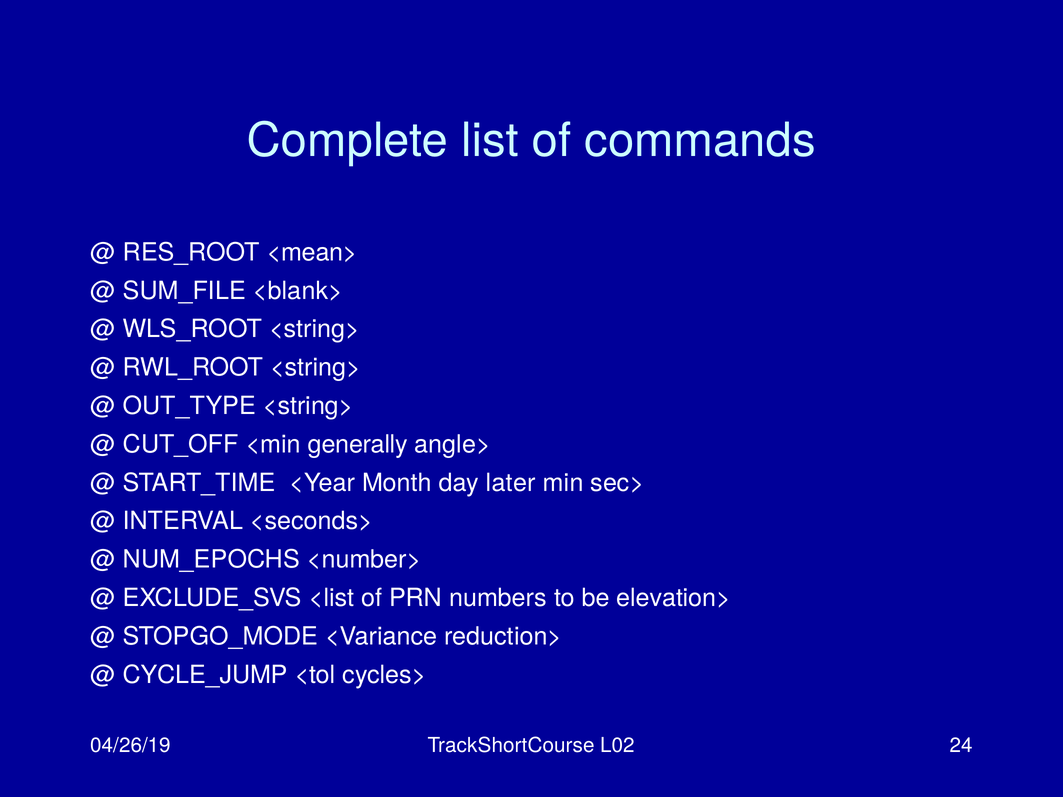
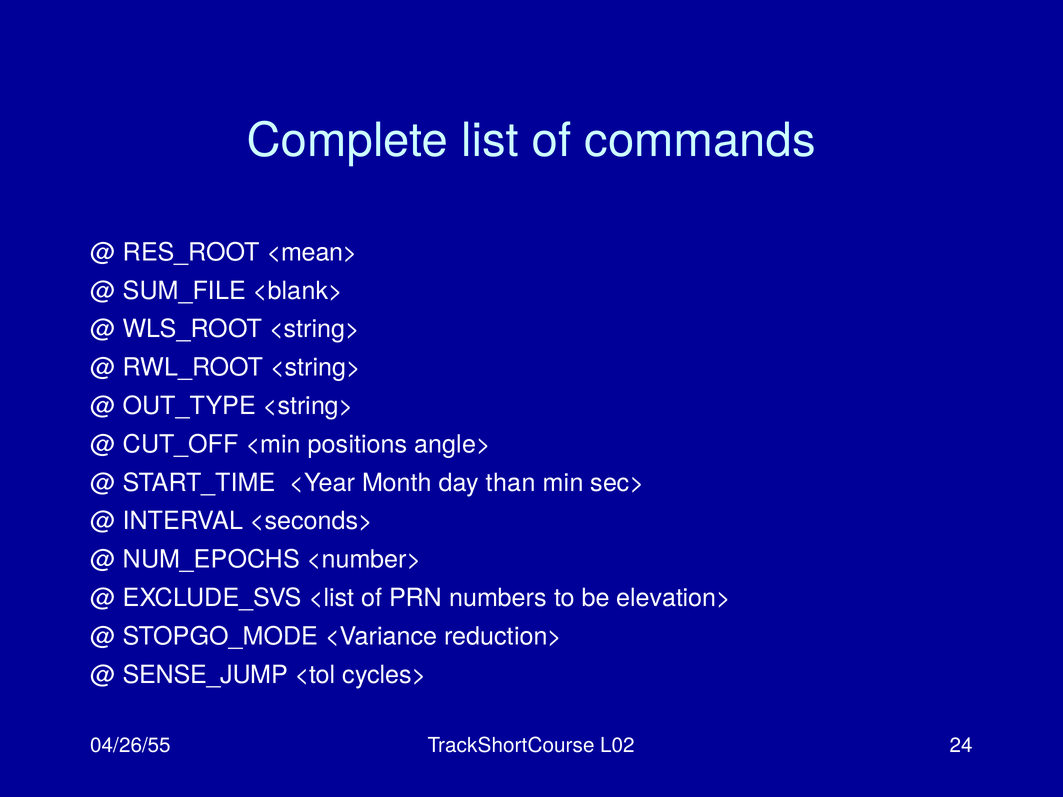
generally: generally -> positions (358, 445)
later: later -> than (511, 483)
CYCLE_JUMP: CYCLE_JUMP -> SENSE_JUMP (205, 675)
04/26/19: 04/26/19 -> 04/26/55 (131, 746)
